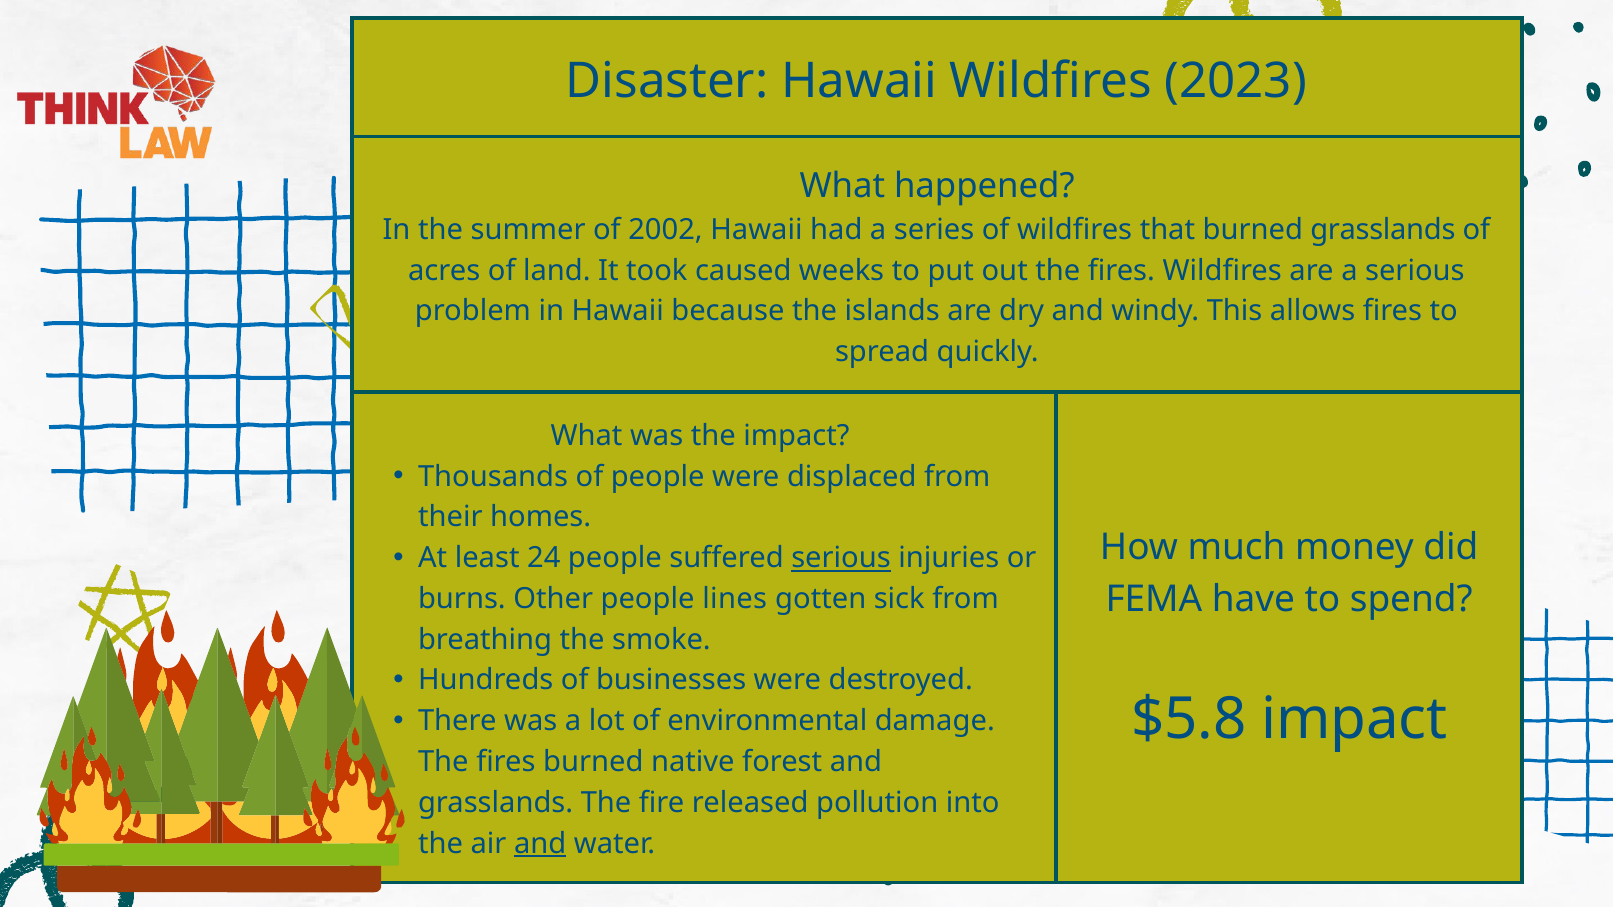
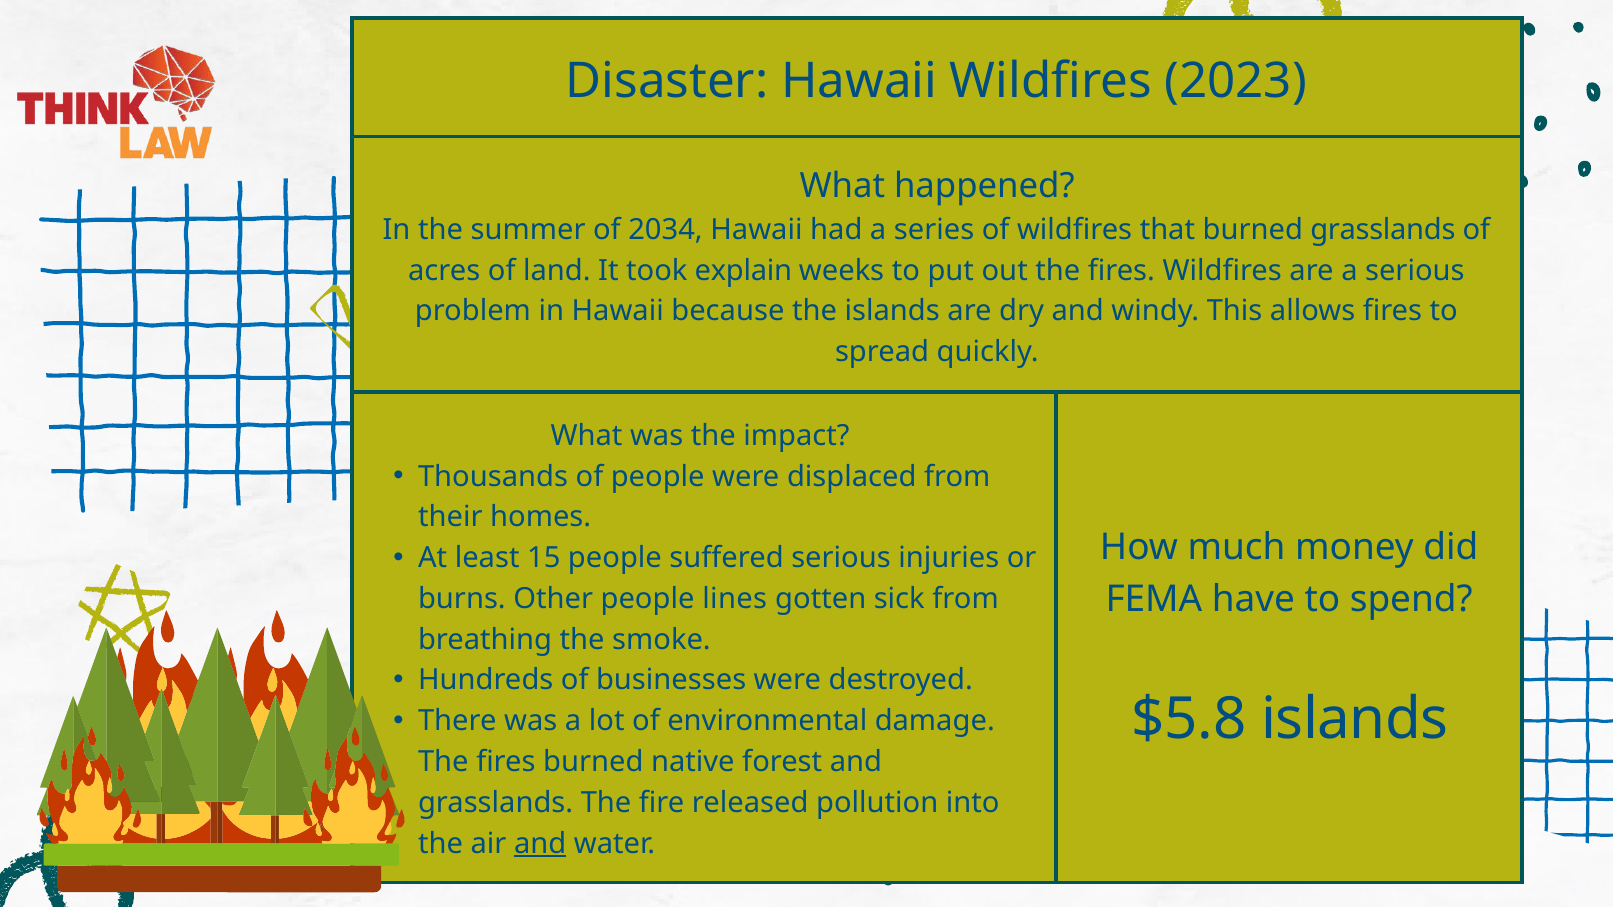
2002: 2002 -> 2034 (666, 230)
caused: caused -> explain (743, 271)
24: 24 -> 15 (544, 558)
serious underline: present -> none (841, 558)
$5.8 impact: impact -> islands (1355, 720)
